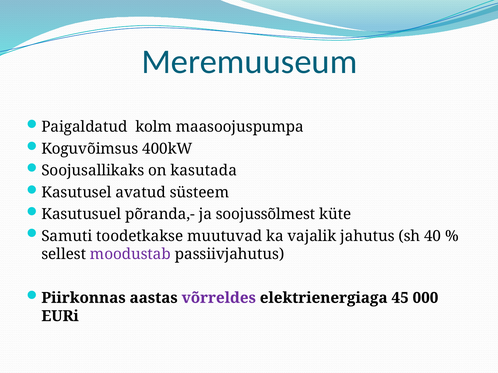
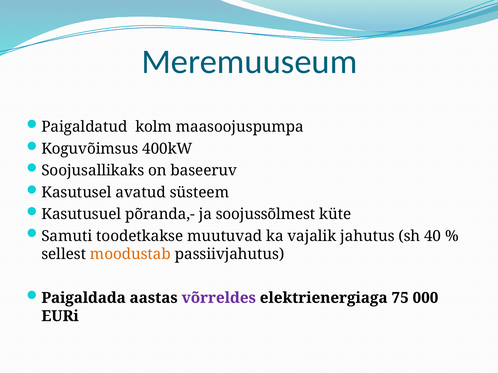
kasutada: kasutada -> baseeruv (204, 171)
moodustab colour: purple -> orange (130, 255)
Piirkonnas: Piirkonnas -> Paigaldada (84, 298)
45: 45 -> 75 (400, 298)
